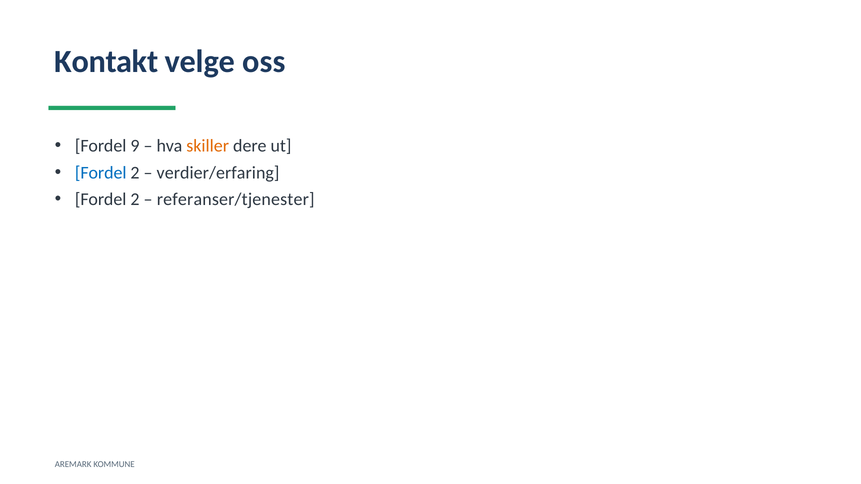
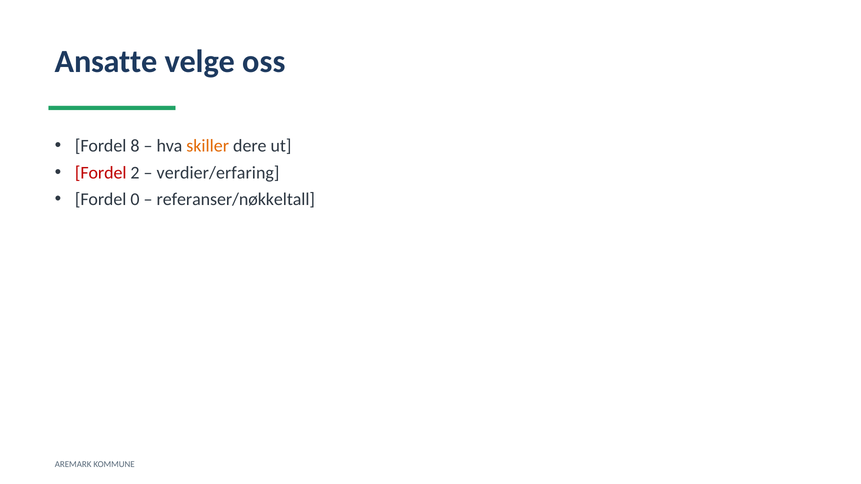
Kontakt: Kontakt -> Ansatte (106, 61)
9: 9 -> 8 (135, 146)
Fordel colour: blue -> red (101, 173)
2: 2 -> 0 (135, 200)
referanser/tjenester: referanser/tjenester -> referanser/nøkkeltall (236, 200)
